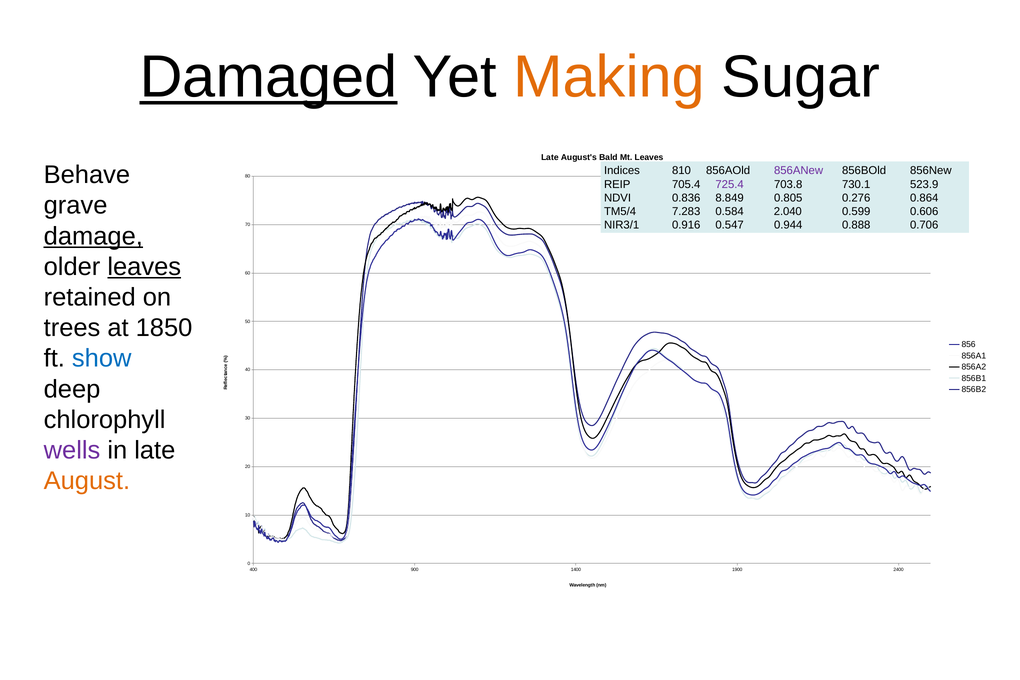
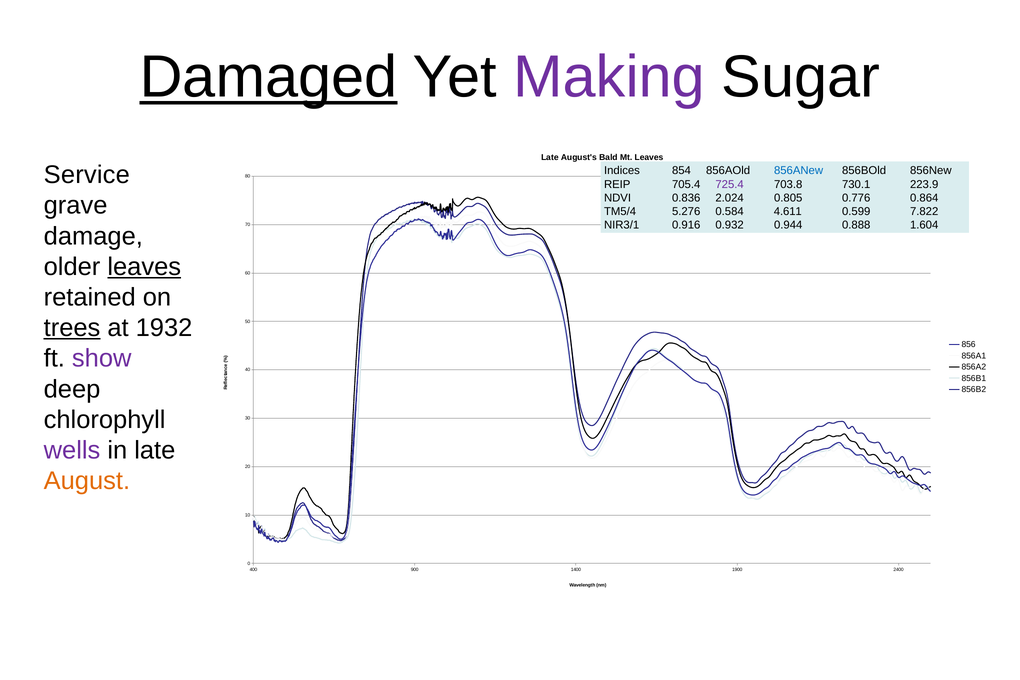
Making colour: orange -> purple (609, 77)
Behave: Behave -> Service (87, 175)
810: 810 -> 854 (681, 171)
856ANew colour: purple -> blue (799, 171)
523.9: 523.9 -> 223.9 (924, 184)
8.849: 8.849 -> 2.024 (730, 198)
0.276: 0.276 -> 0.776 (856, 198)
7.283: 7.283 -> 5.276 (686, 212)
2.040: 2.040 -> 4.611 (788, 212)
0.606: 0.606 -> 7.822 (924, 212)
0.547: 0.547 -> 0.932 (730, 225)
0.706: 0.706 -> 1.604 (924, 225)
damage underline: present -> none (93, 236)
trees underline: none -> present (72, 328)
1850: 1850 -> 1932 (164, 328)
show colour: blue -> purple (102, 359)
